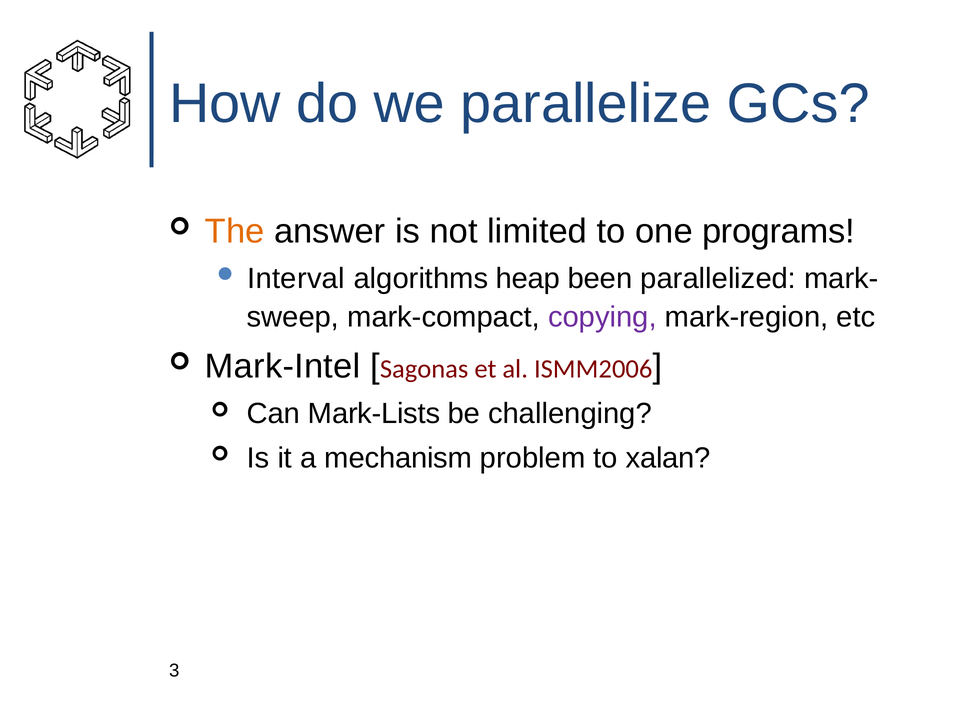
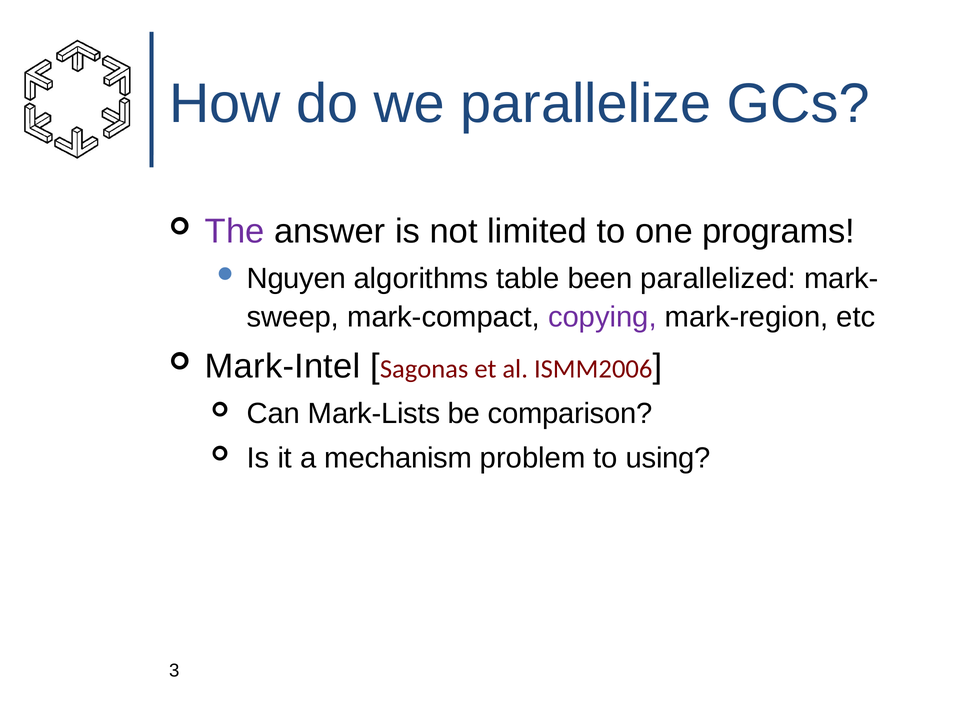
The colour: orange -> purple (235, 231)
Interval: Interval -> Nguyen (296, 279)
heap: heap -> table (528, 279)
challenging: challenging -> comparison (570, 414)
xalan: xalan -> using (668, 459)
